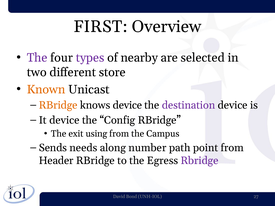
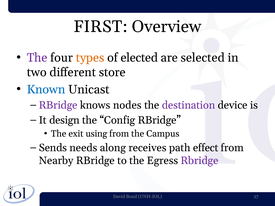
types colour: purple -> orange (90, 58)
nearby: nearby -> elected (139, 58)
Known colour: orange -> blue (46, 90)
RBridge colour: orange -> purple (58, 105)
knows device: device -> nodes (127, 105)
It device: device -> design (64, 120)
number: number -> receives (147, 148)
point: point -> effect (206, 148)
Header: Header -> Nearby (56, 161)
